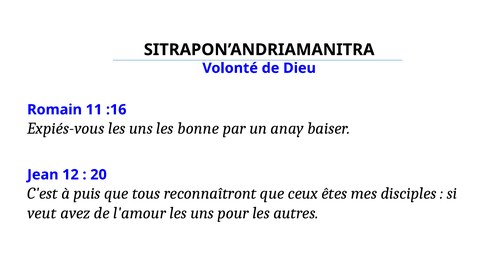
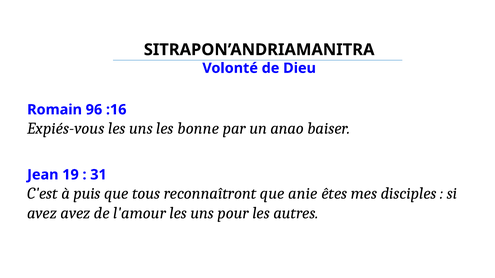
11: 11 -> 96 (94, 110)
anay: anay -> anao (287, 129)
12: 12 -> 19 (70, 175)
20: 20 -> 31 (99, 175)
ceux: ceux -> anie (303, 194)
veut: veut -> avez (42, 213)
